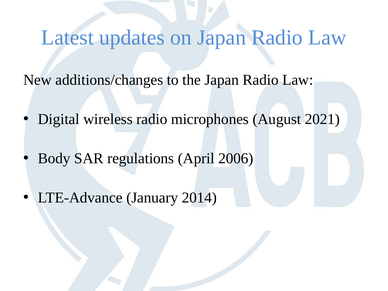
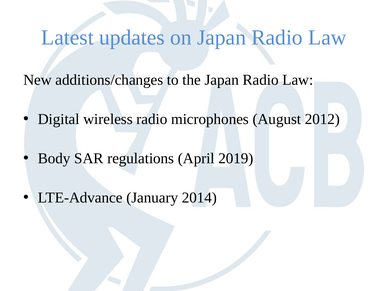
2021: 2021 -> 2012 (322, 119)
2006: 2006 -> 2019 (236, 158)
